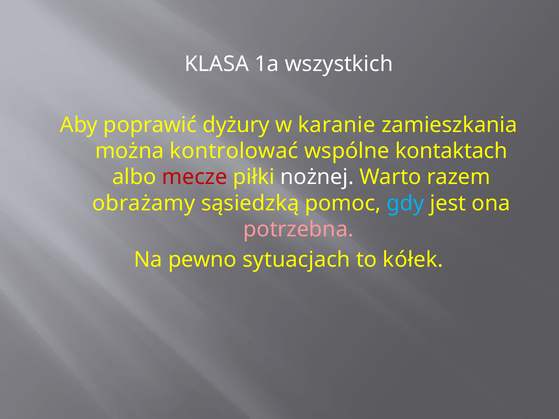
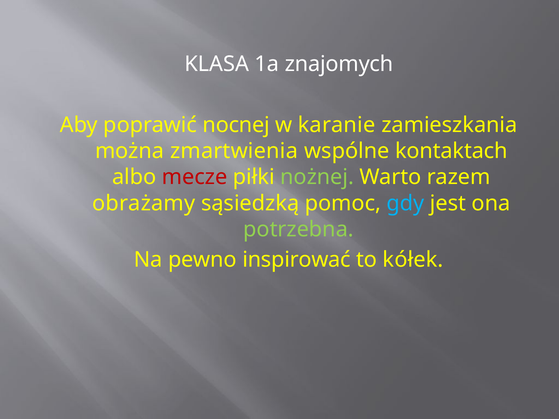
wszystkich: wszystkich -> znajomych (339, 64)
dyżury: dyżury -> nocnej (236, 125)
kontrolować: kontrolować -> zmartwienia (234, 151)
nożnej colour: white -> light green (317, 177)
potrzebna colour: pink -> light green (298, 229)
sytuacjach: sytuacjach -> inspirować (297, 260)
